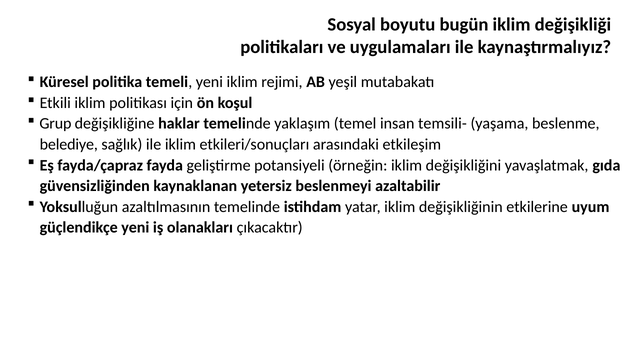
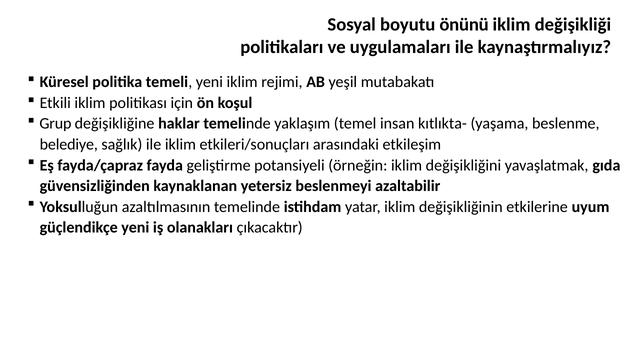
bugün: bugün -> önünü (464, 25)
temsili-: temsili- -> kıtlıkta- (442, 124)
